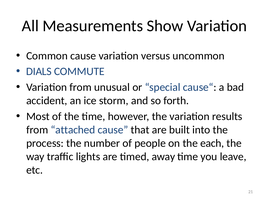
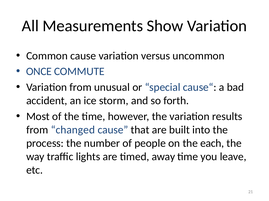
DIALS: DIALS -> ONCE (39, 72)
attached: attached -> changed (73, 130)
